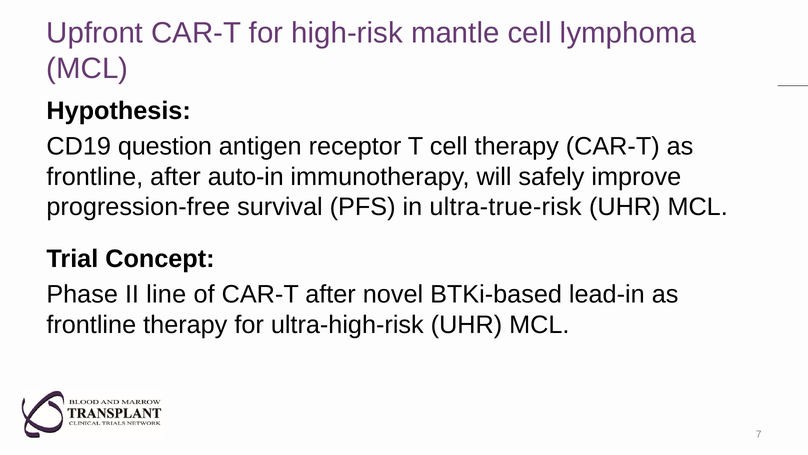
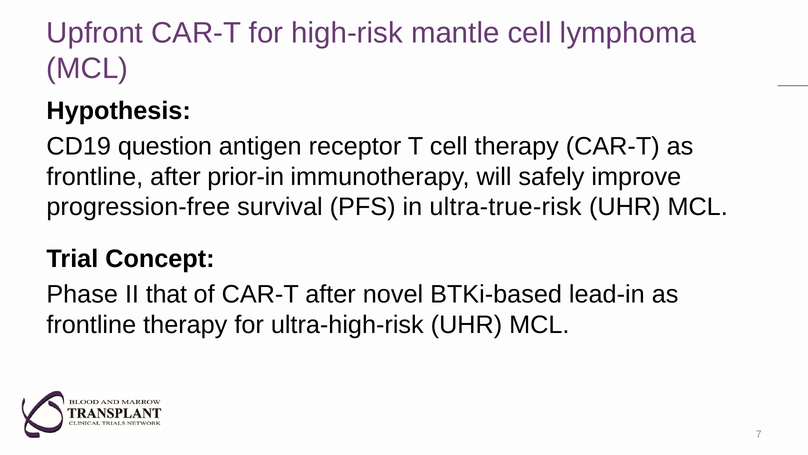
auto-in: auto-in -> prior-in (246, 176)
line: line -> that (166, 294)
